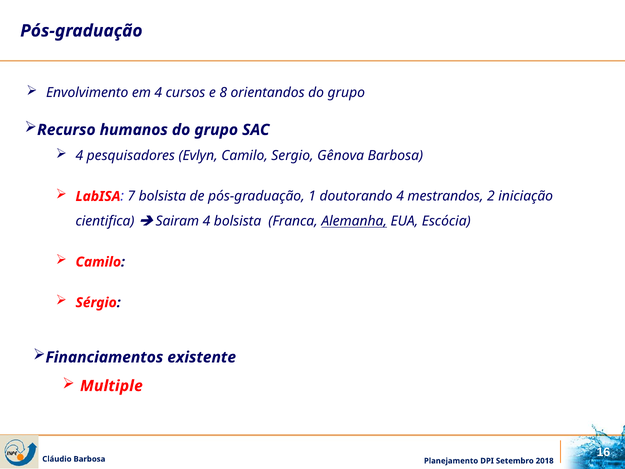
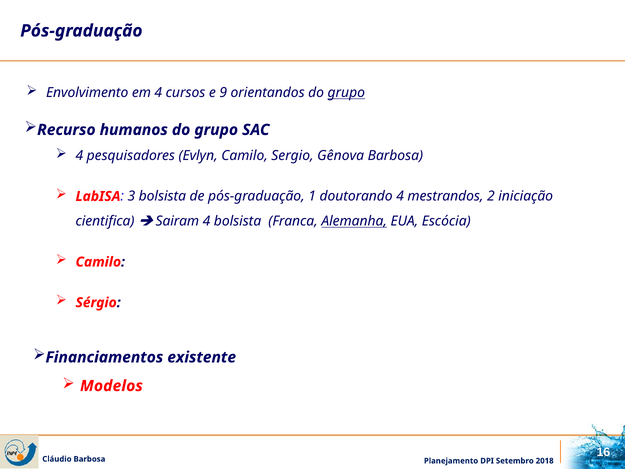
8: 8 -> 9 (223, 93)
grupo underline: none -> present (346, 93)
7: 7 -> 3 (131, 196)
Multiple: Multiple -> Modelos (111, 386)
